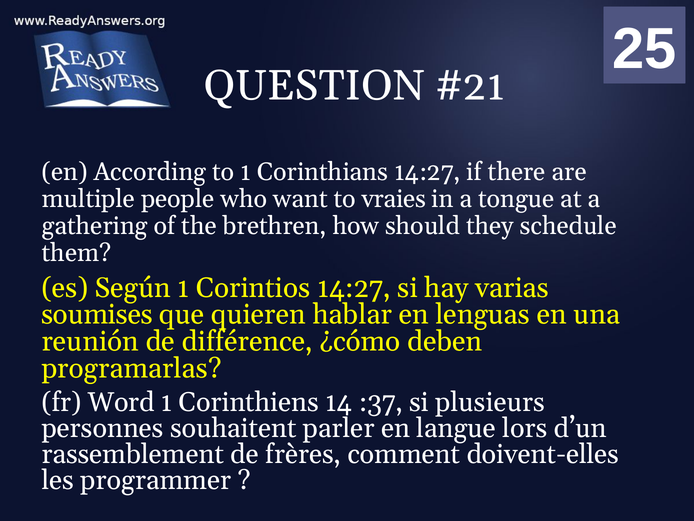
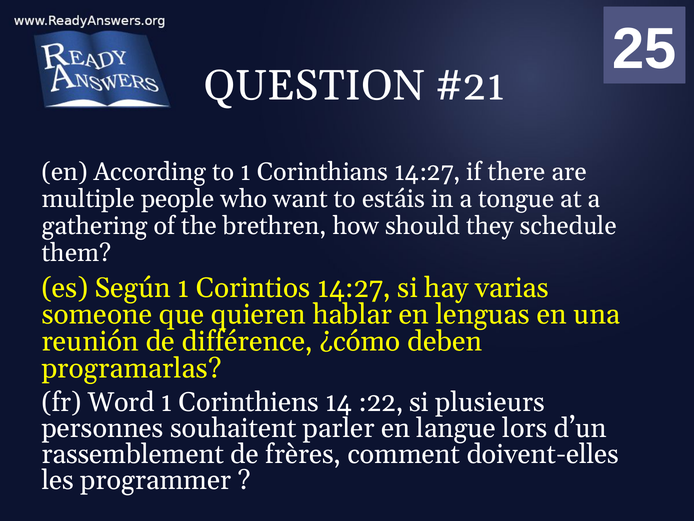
vraies: vraies -> estáis (394, 199)
soumises: soumises -> someone (97, 314)
:37: :37 -> :22 (381, 402)
